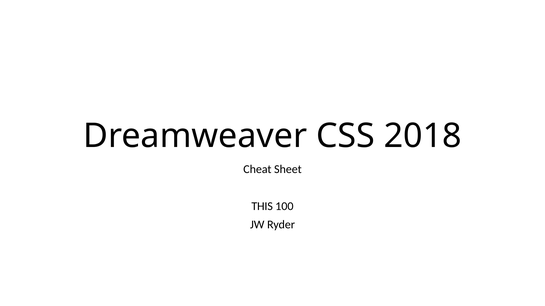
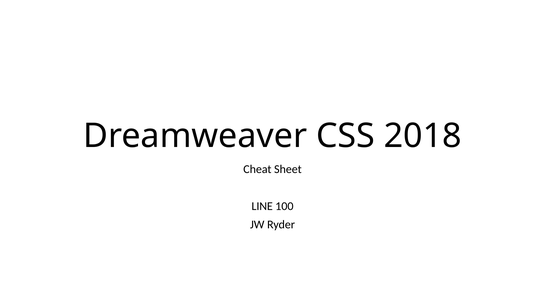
THIS: THIS -> LINE (262, 207)
